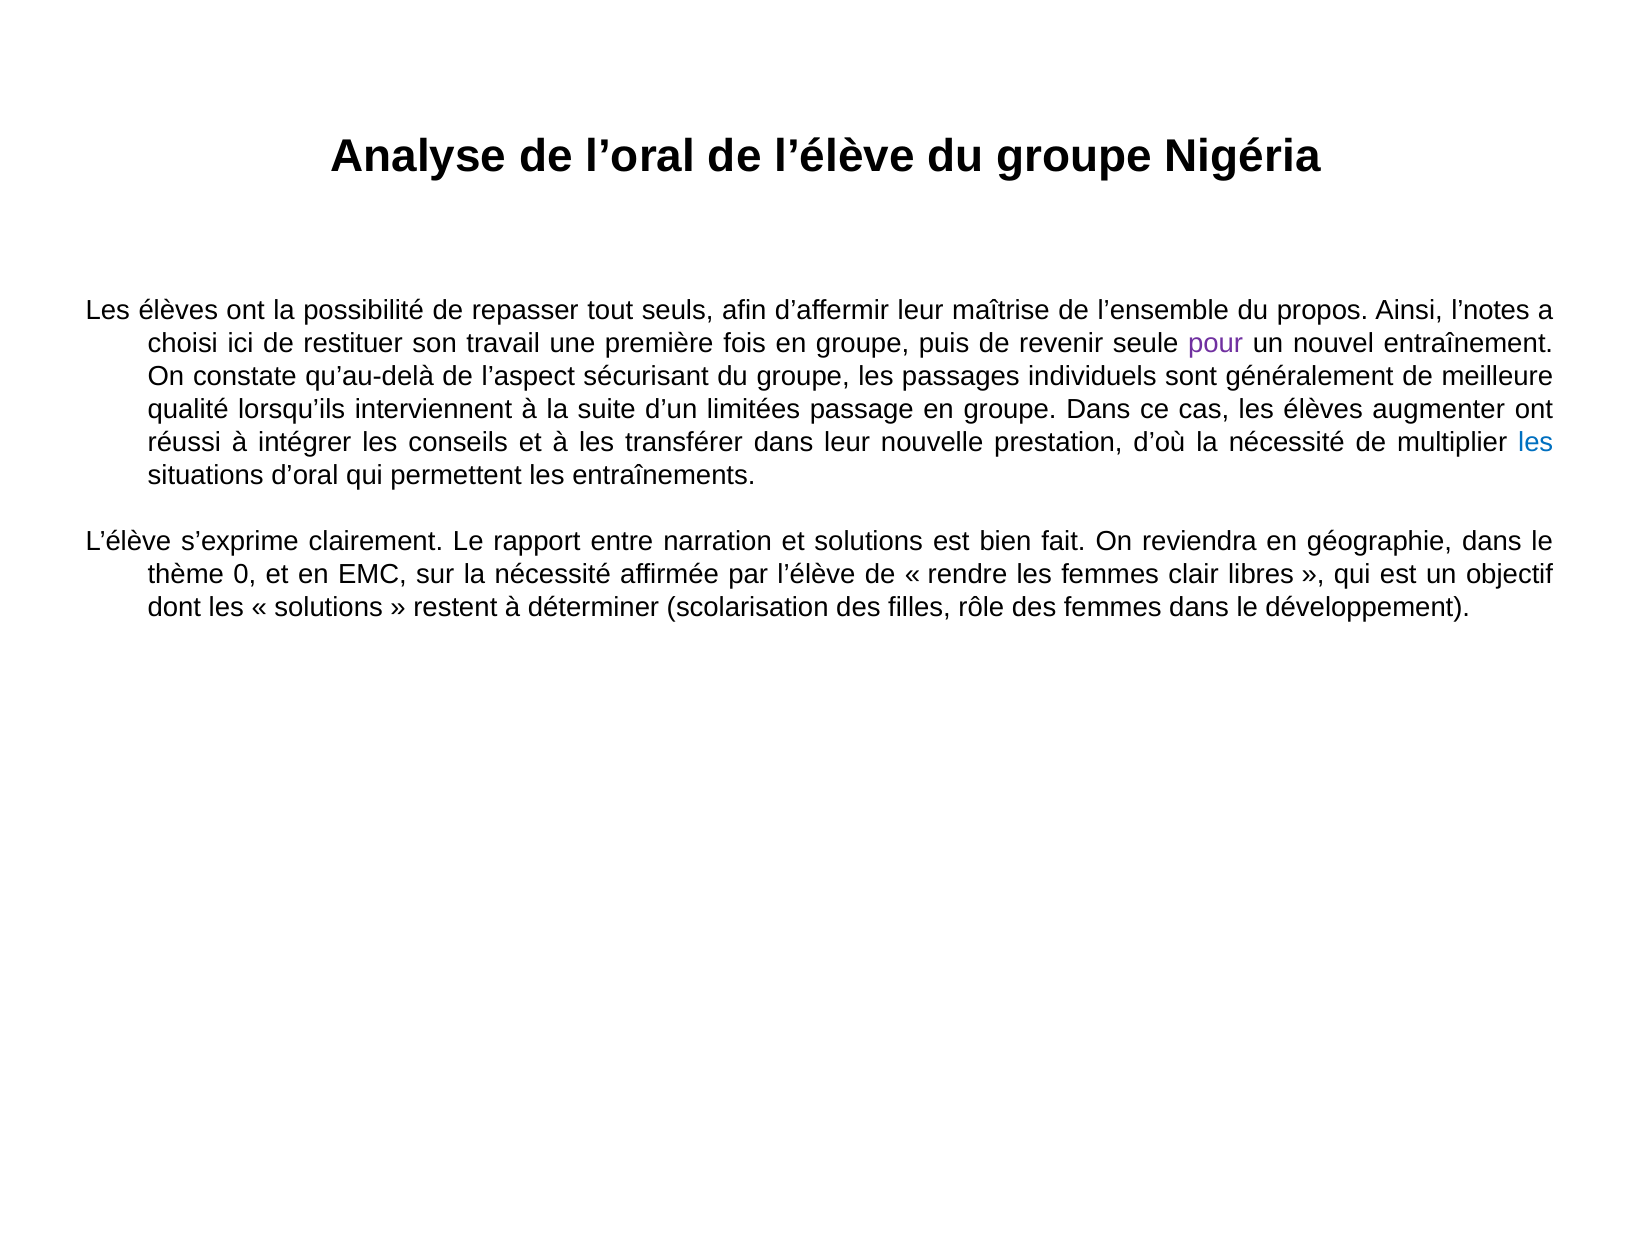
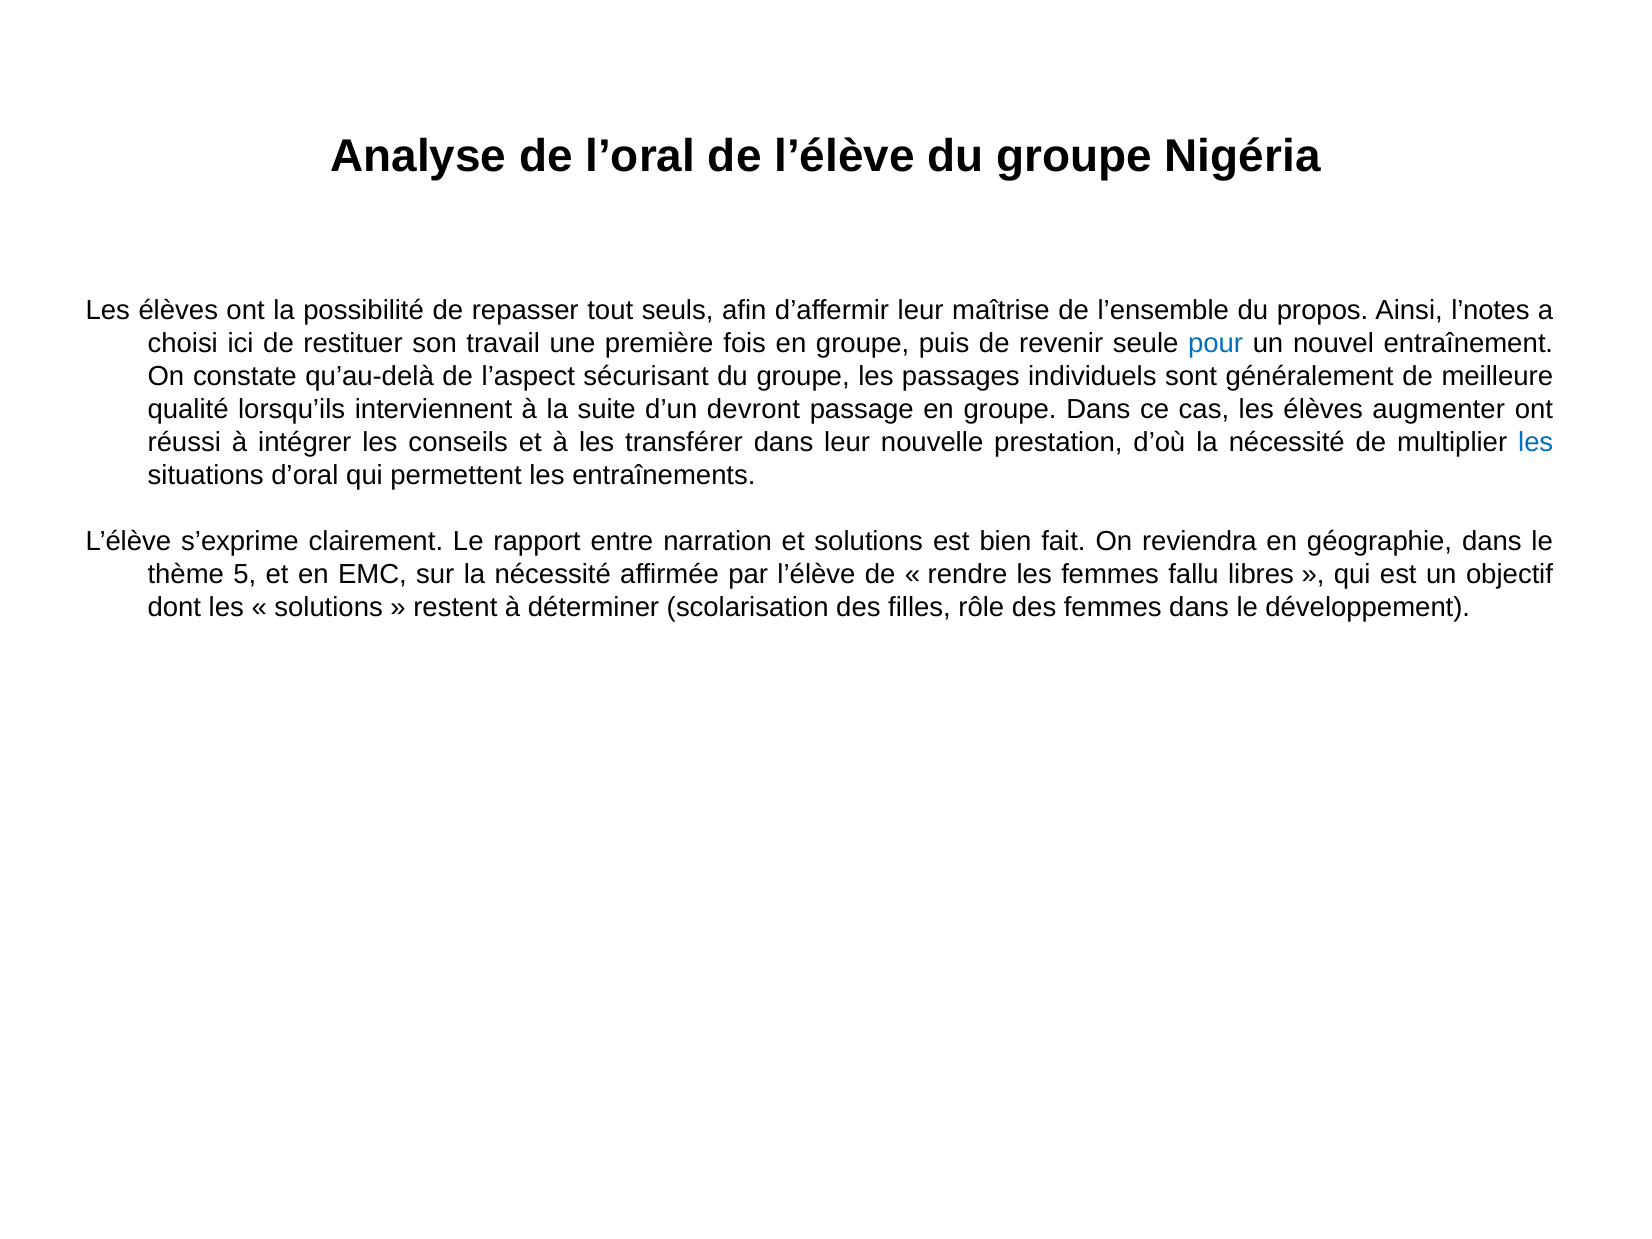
pour colour: purple -> blue (1216, 344)
limitées: limitées -> devront (753, 410)
0: 0 -> 5 (245, 575)
clair: clair -> fallu (1194, 575)
